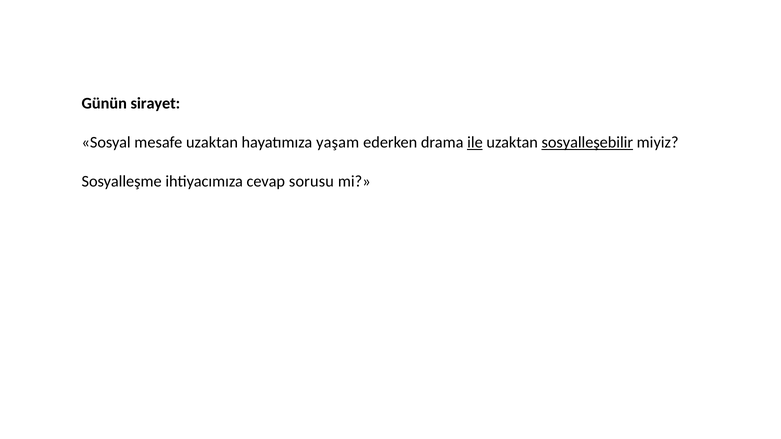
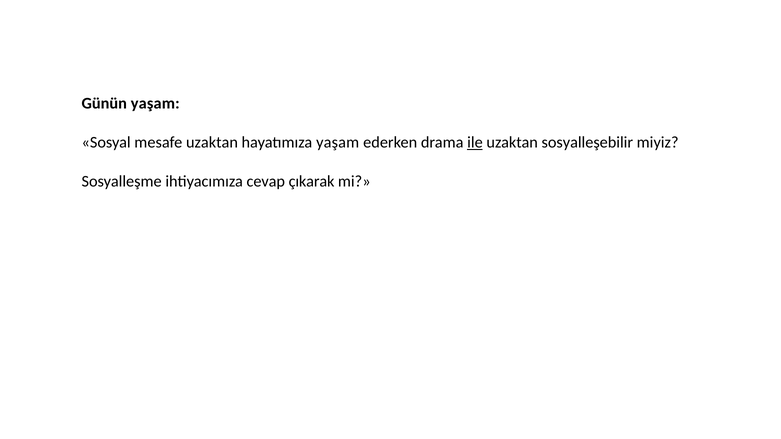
Günün sirayet: sirayet -> yaşam (155, 104)
sosyalleşebilir underline: present -> none (587, 143)
sorusu: sorusu -> çıkarak (312, 182)
